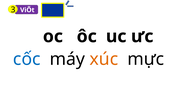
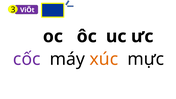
cốc colour: blue -> purple (27, 59)
